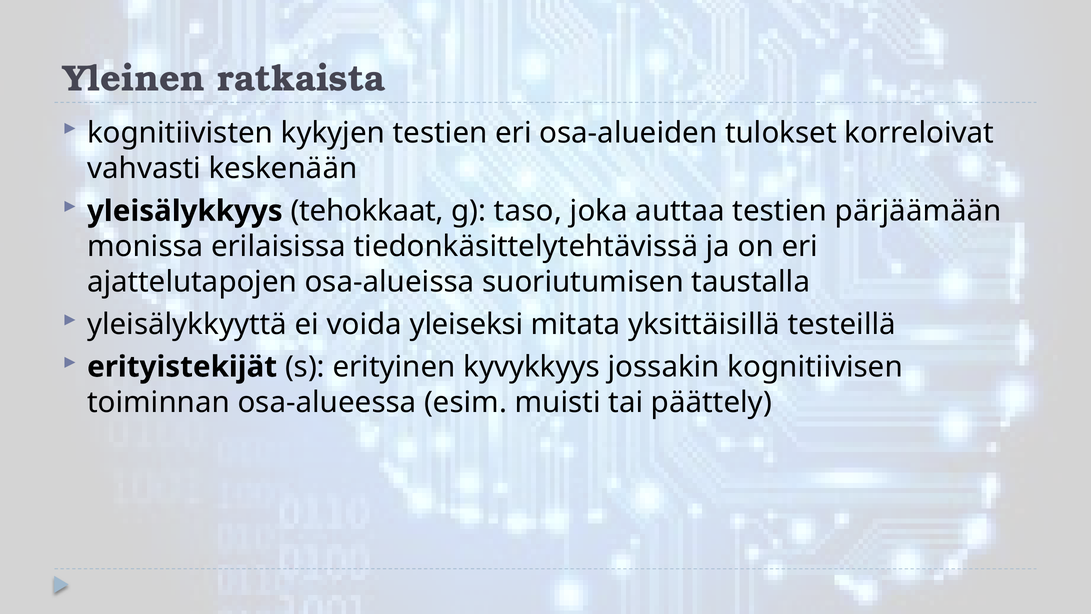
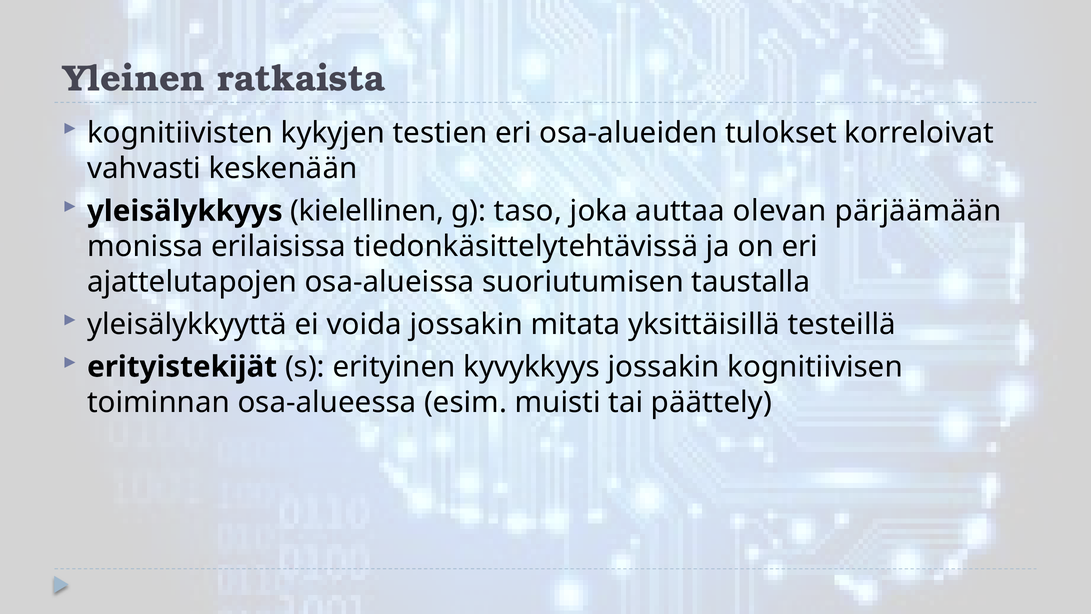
tehokkaat: tehokkaat -> kielellinen (367, 211)
auttaa testien: testien -> olevan (780, 211)
voida yleiseksi: yleiseksi -> jossakin (466, 324)
